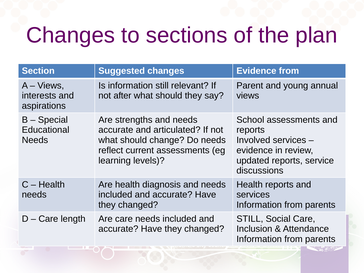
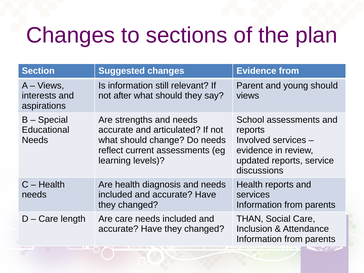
young annual: annual -> should (324, 86)
STILL: STILL -> THAN (250, 219)
